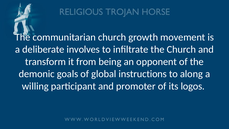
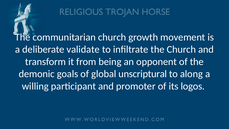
involves: involves -> validate (83, 49)
instructions: instructions -> unscriptural (143, 74)
